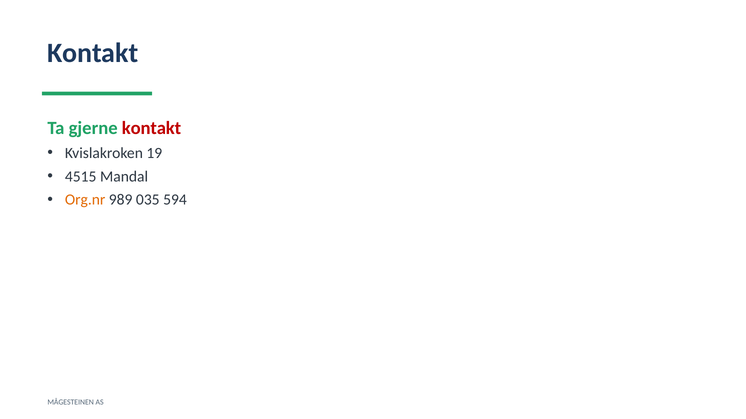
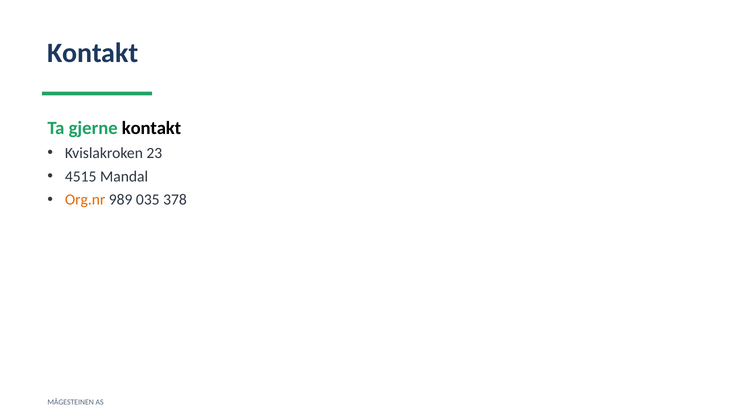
kontakt colour: red -> black (151, 128)
19: 19 -> 23 (154, 153)
594: 594 -> 378 (175, 200)
